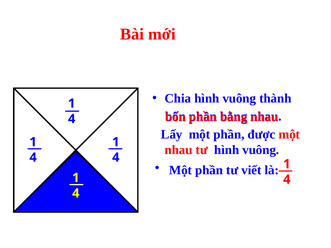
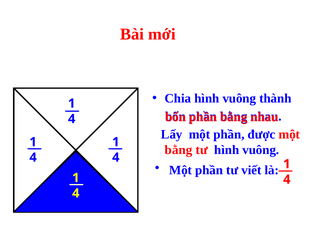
nhau: nhau -> bằng (179, 150)
